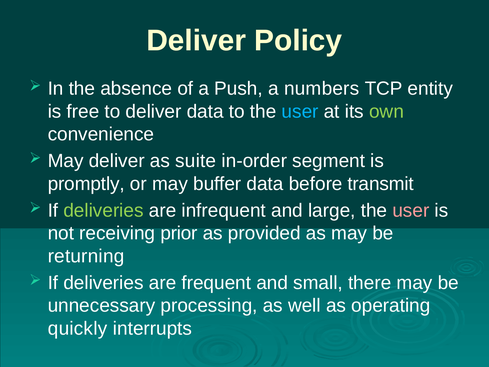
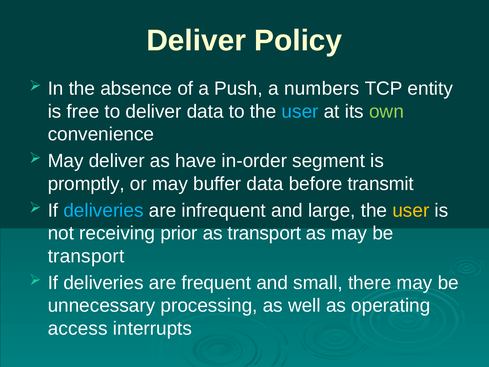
suite: suite -> have (196, 161)
deliveries colour: light green -> light blue (104, 210)
user colour: pink -> yellow (411, 210)
as provided: provided -> transport (264, 233)
returning: returning -> transport (86, 256)
quickly: quickly -> access (78, 328)
